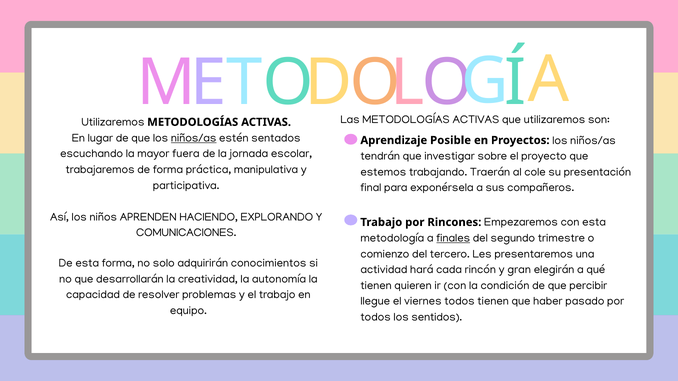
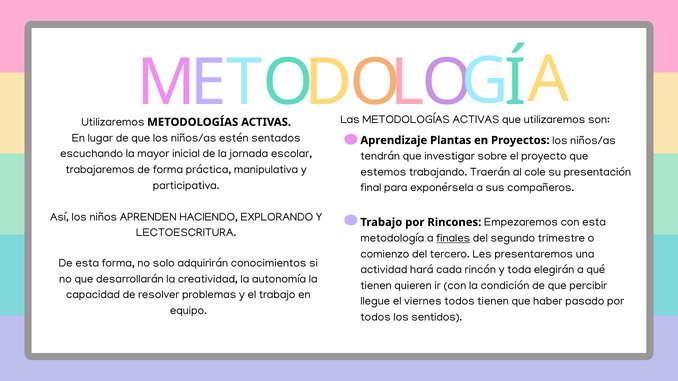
niños/as underline: present -> none (194, 138)
Posible: Posible -> Plantas (451, 140)
fuera: fuera -> inicial (186, 154)
COMUNICACIONES: COMUNICACIONES -> LECTOESCRITURA (186, 233)
gran: gran -> toda (519, 270)
